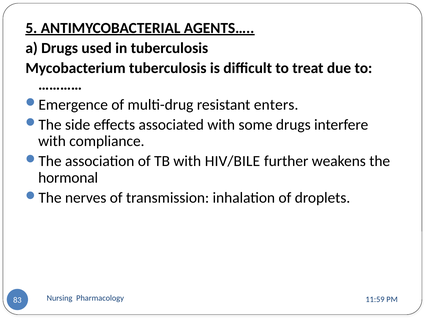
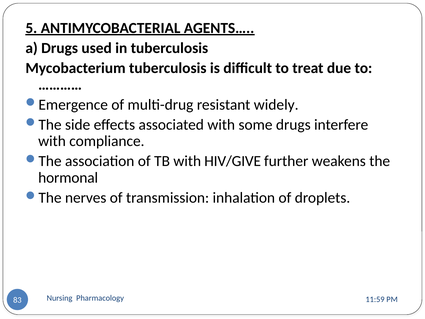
enters: enters -> widely (276, 105)
HIV/BILE: HIV/BILE -> HIV/GIVE (233, 161)
